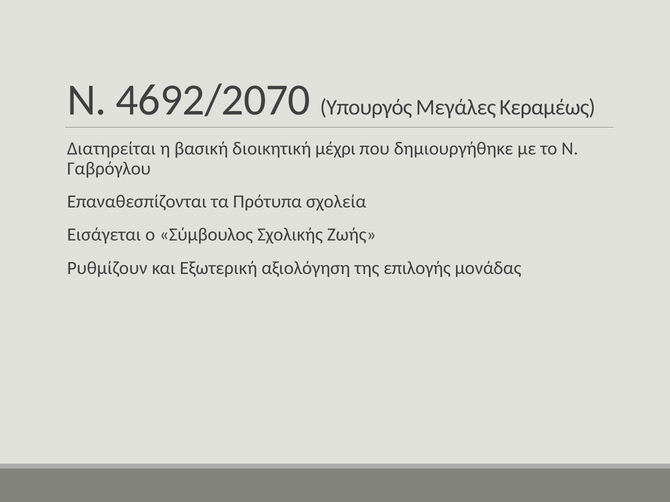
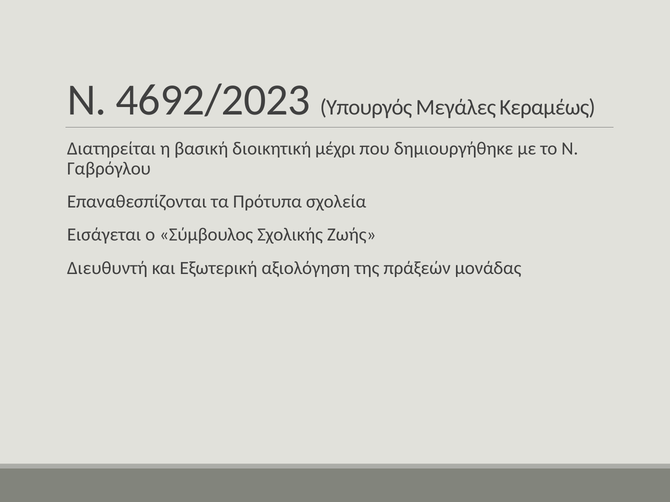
4692/2070: 4692/2070 -> 4692/2023 (213, 100)
Ρυθμίζουν: Ρυθμίζουν -> Διευθυντή (107, 268)
επιλογής: επιλογής -> πράξεών (417, 268)
